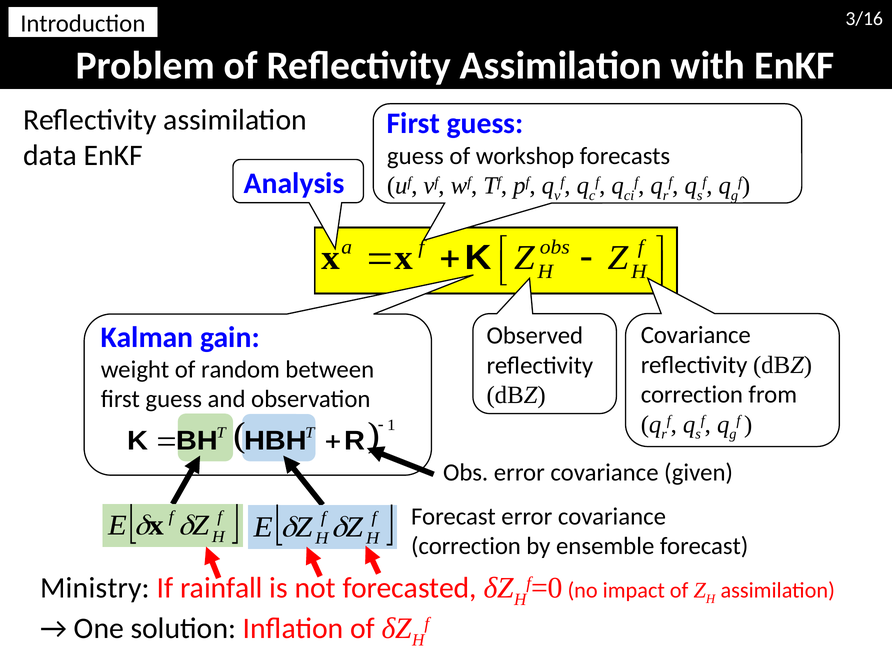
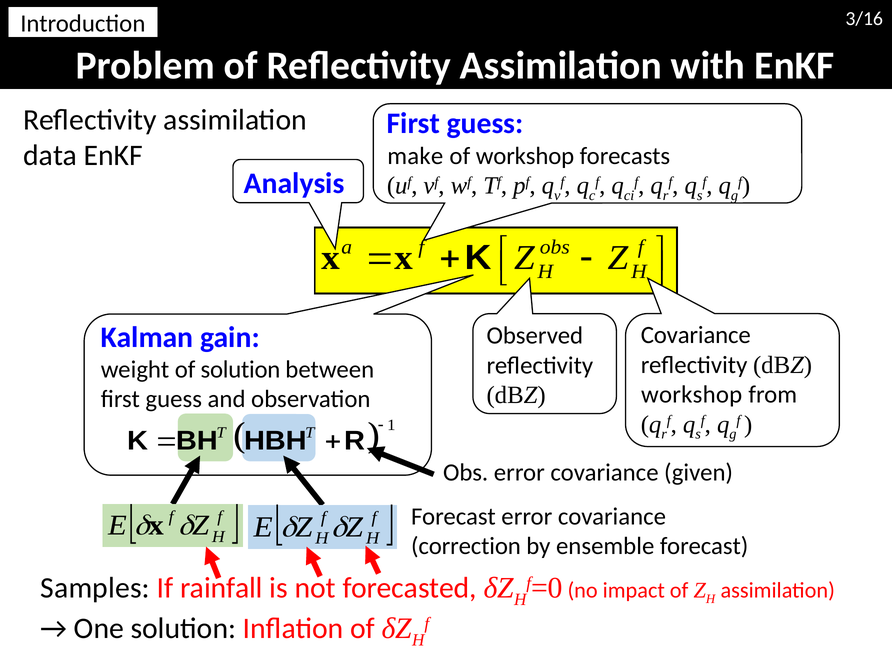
guess: guess -> make (415, 156)
of random: random -> solution (240, 370)
correction: correction -> workshop (692, 395)
Ministry: Ministry -> Samples (95, 588)
